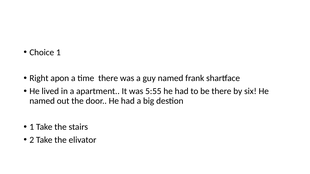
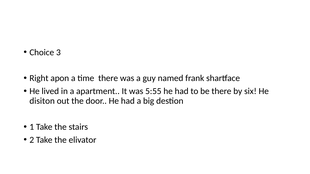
Choice 1: 1 -> 3 (58, 52)
named: named -> disiton (42, 101)
